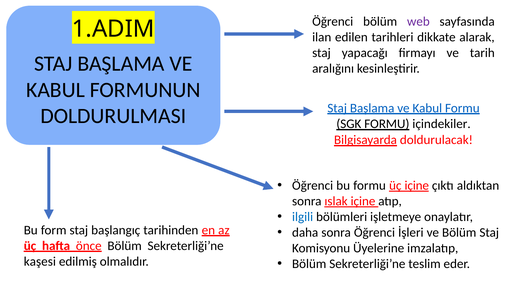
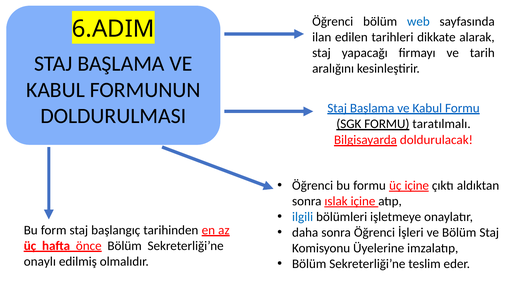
1.ADIM: 1.ADIM -> 6.ADIM (113, 29)
web colour: purple -> blue (418, 22)
içindekiler: içindekiler -> taratılmalı (442, 124)
kaşesi: kaşesi -> onaylı (40, 262)
